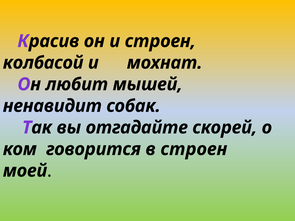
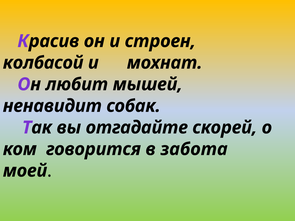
в строен: строен -> забота (194, 149)
